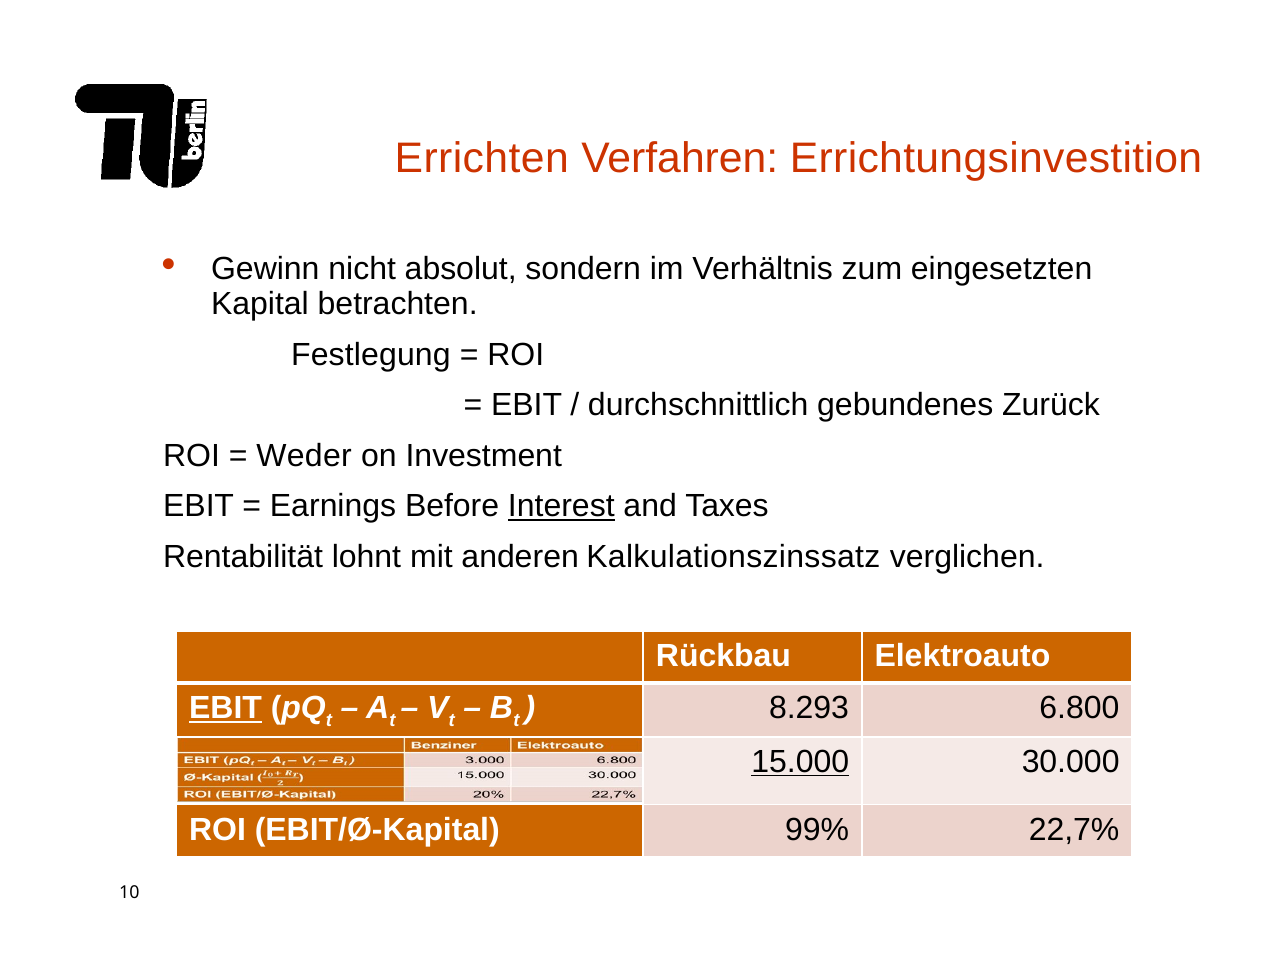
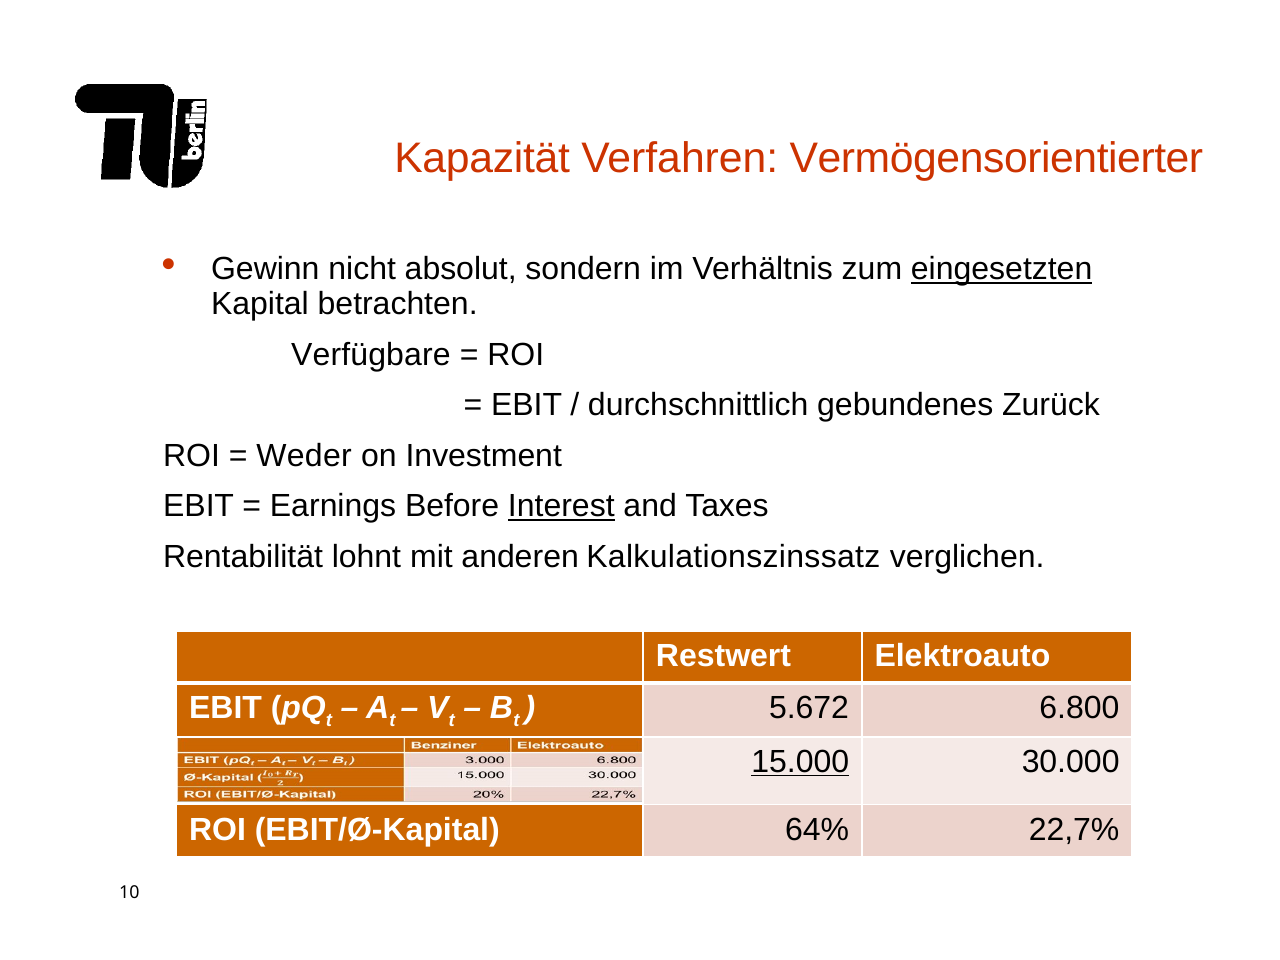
Errichten: Errichten -> Kapazität (482, 158)
Errichtungsinvestition: Errichtungsinvestition -> Vermögensorientierter (996, 158)
eingesetzten underline: none -> present (1002, 269)
Festlegung: Festlegung -> Verfügbare (371, 354)
Rückbau: Rückbau -> Restwert (723, 656)
EBIT underline: present -> none (226, 708)
8.293: 8.293 -> 5.672 (809, 708)
99%: 99% -> 64% (817, 830)
